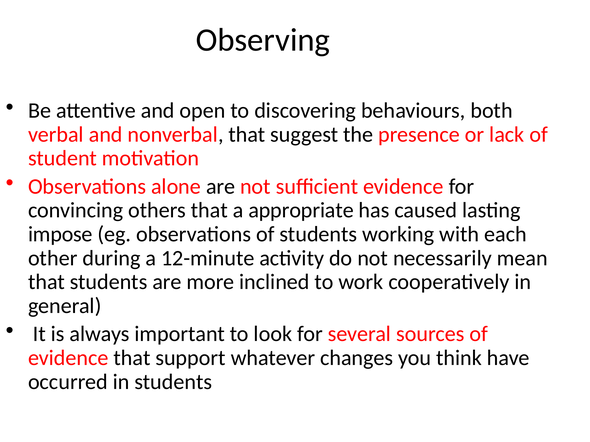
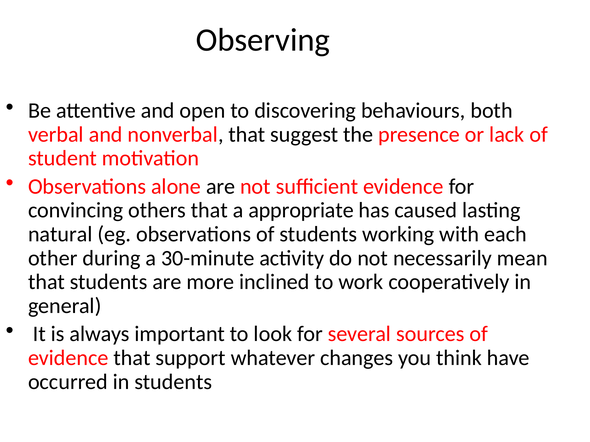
impose: impose -> natural (60, 234)
12-minute: 12-minute -> 30-minute (208, 258)
